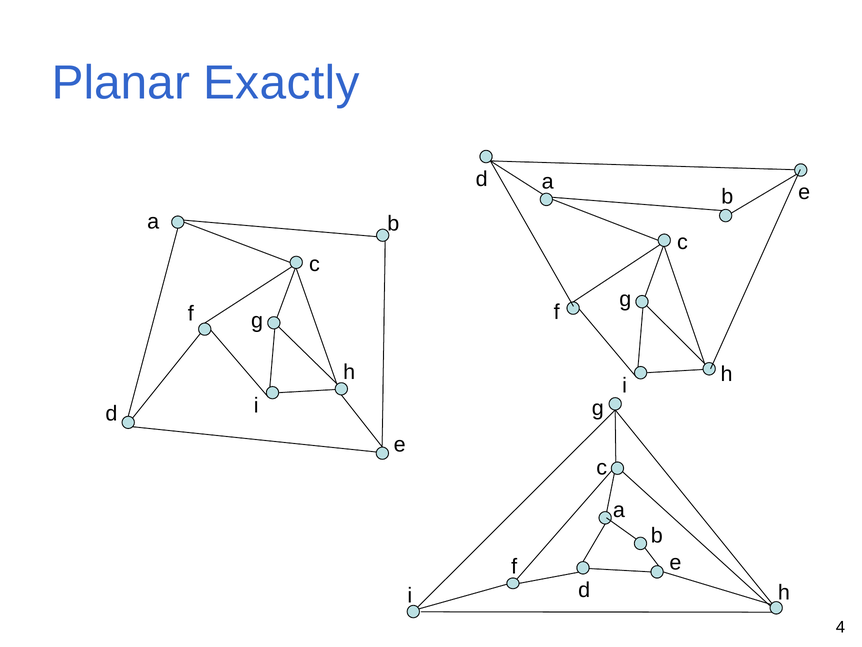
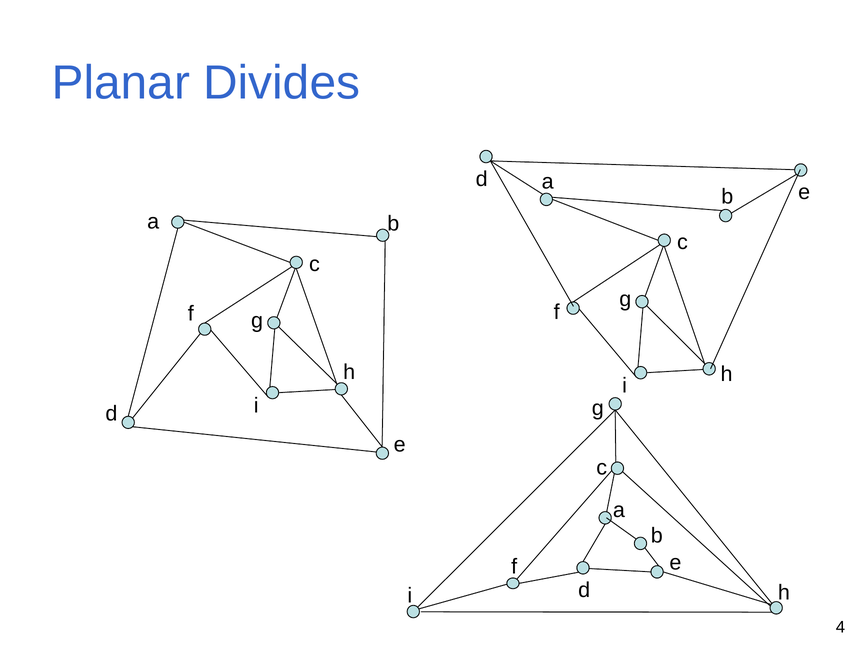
Exactly: Exactly -> Divides (282, 83)
